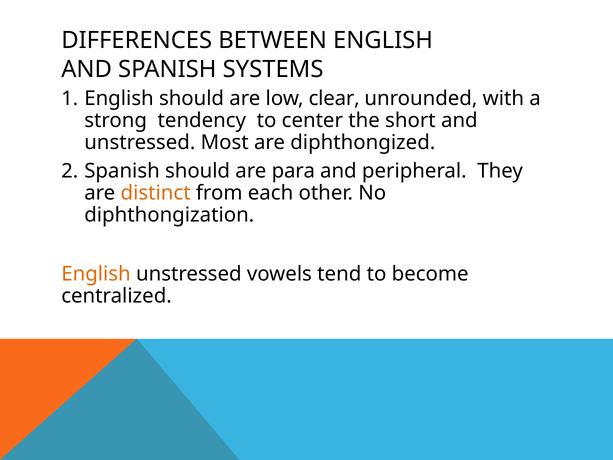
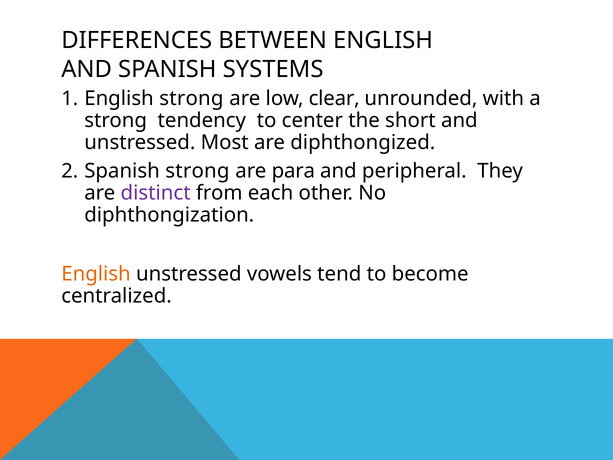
English should: should -> strong (191, 99)
Spanish should: should -> strong (197, 171)
distinct colour: orange -> purple (156, 193)
